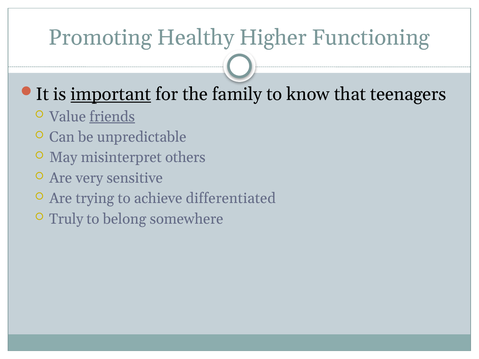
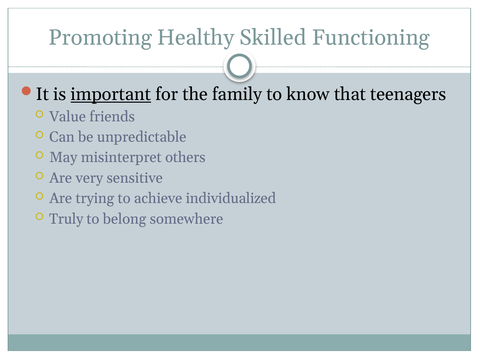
Higher: Higher -> Skilled (273, 38)
friends underline: present -> none (112, 117)
differentiated: differentiated -> individualized (231, 199)
